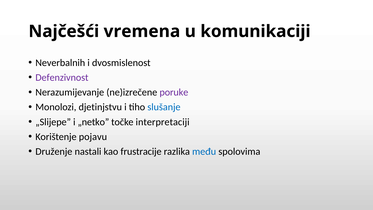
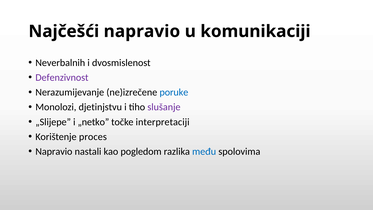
Najčešći vremena: vremena -> napravio (142, 31)
poruke colour: purple -> blue (174, 92)
slušanje colour: blue -> purple (164, 107)
pojavu: pojavu -> proces (93, 137)
Druženje: Druženje -> Napravio (54, 151)
frustracije: frustracije -> pogledom (141, 151)
